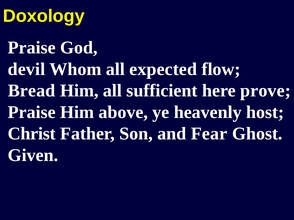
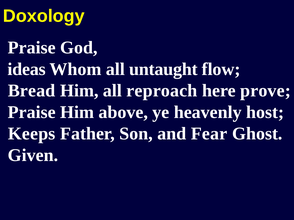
devil: devil -> ideas (27, 69)
expected: expected -> untaught (163, 69)
sufficient: sufficient -> reproach (162, 91)
Christ: Christ -> Keeps (32, 134)
